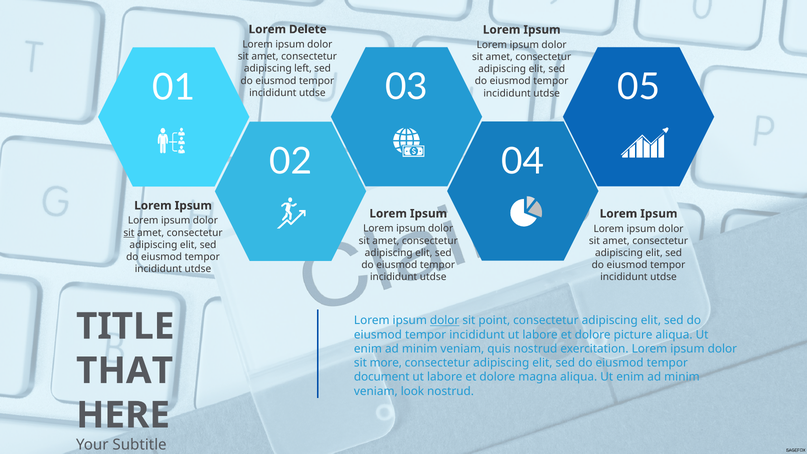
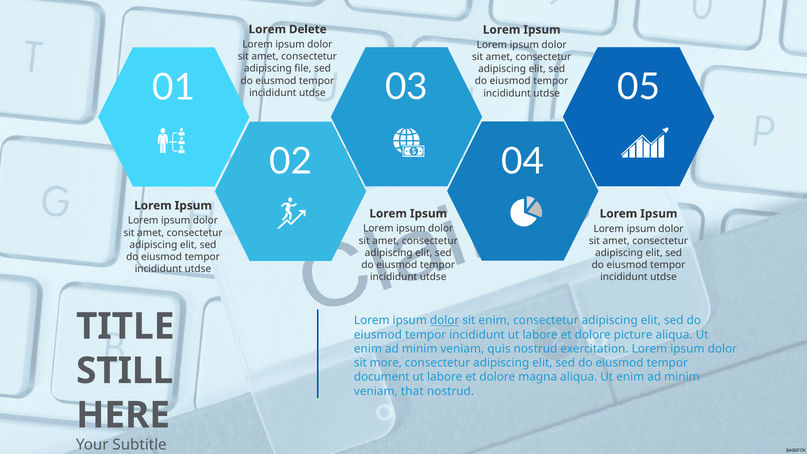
left: left -> file (303, 69)
sit underline: present -> none (129, 233)
sit point: point -> enim (494, 321)
THAT: THAT -> STILL (125, 371)
look: look -> that (412, 391)
